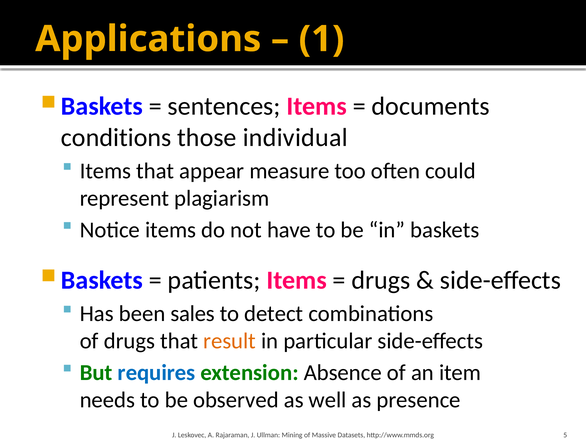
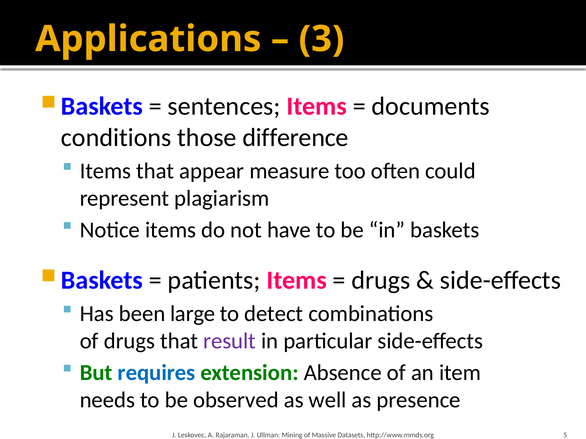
1: 1 -> 3 (322, 39)
individual: individual -> difference (295, 138)
sales: sales -> large (193, 314)
result colour: orange -> purple (230, 341)
